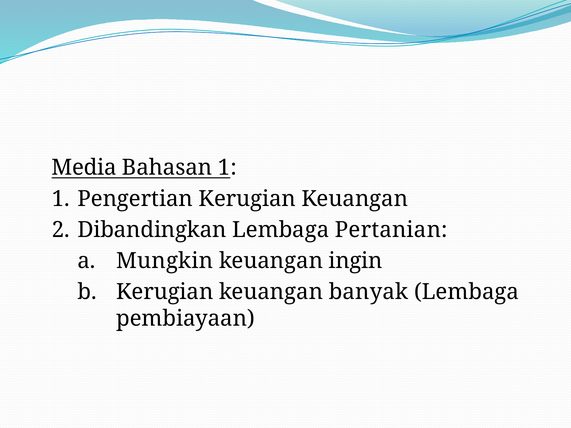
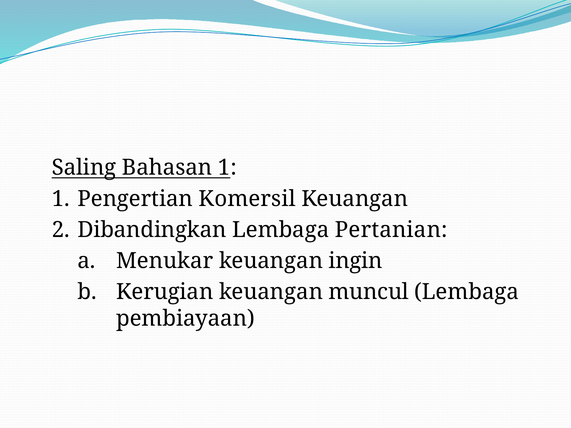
Media: Media -> Saling (84, 168)
Pengertian Kerugian: Kerugian -> Komersil (247, 199)
Mungkin: Mungkin -> Menukar (165, 261)
banyak: banyak -> muncul (369, 292)
